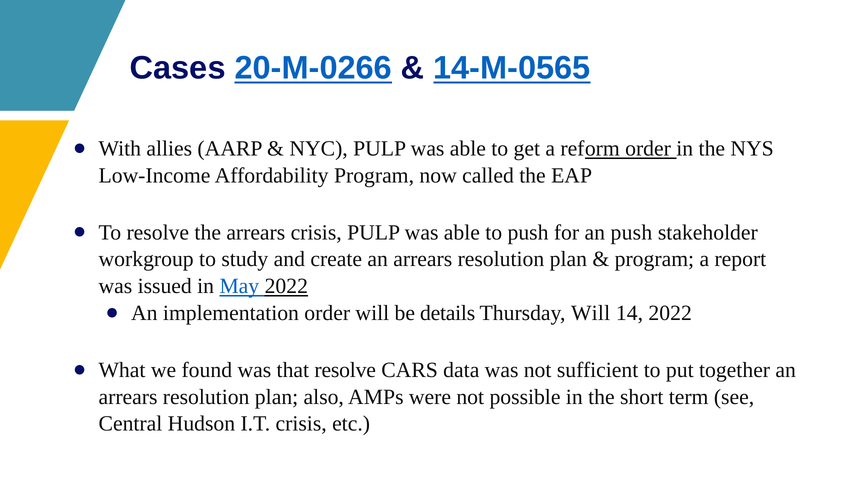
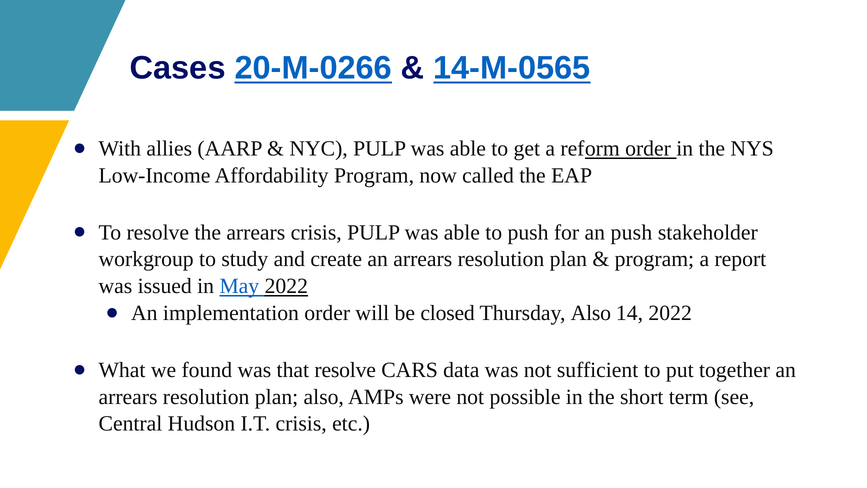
details: details -> closed (448, 313)
Thursday Will: Will -> Also (591, 313)
